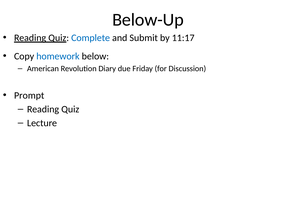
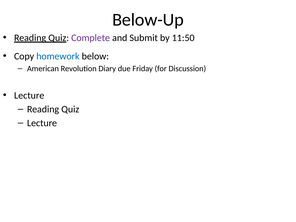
Complete colour: blue -> purple (91, 38)
11:17: 11:17 -> 11:50 (183, 38)
Prompt: Prompt -> Lecture (29, 95)
